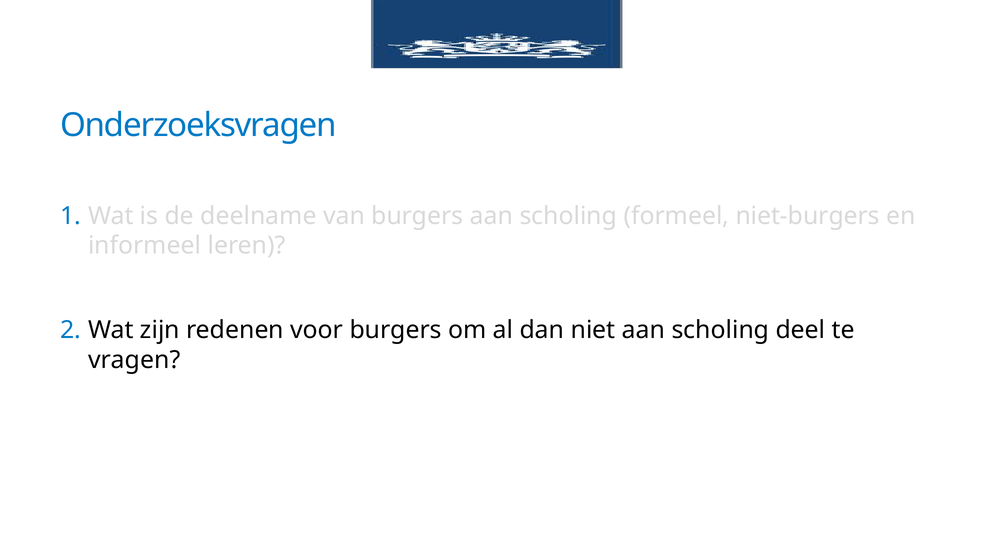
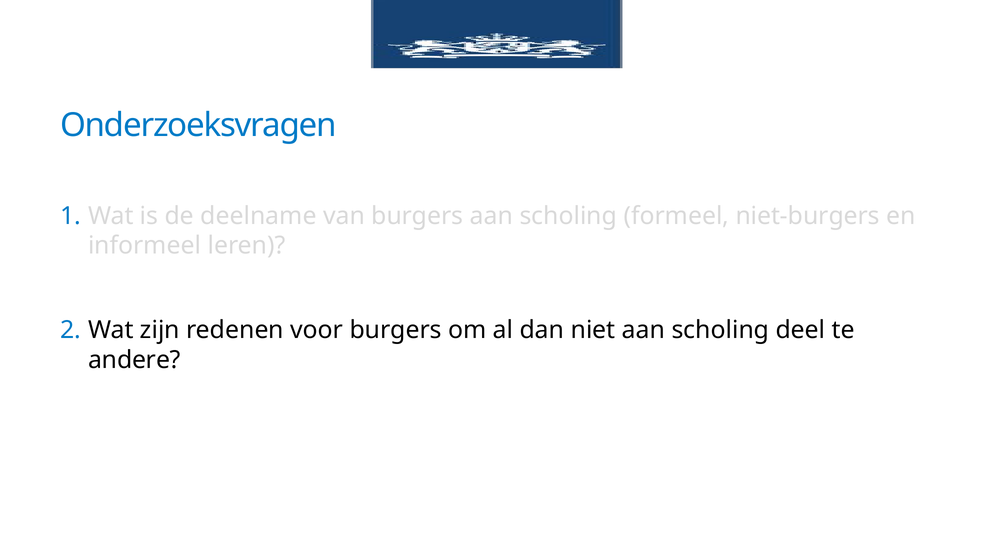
vragen: vragen -> andere (134, 360)
